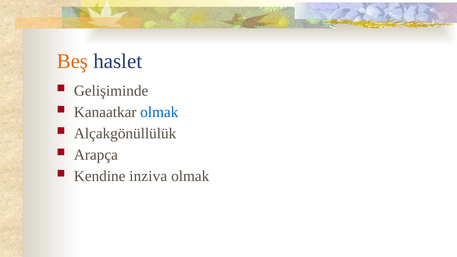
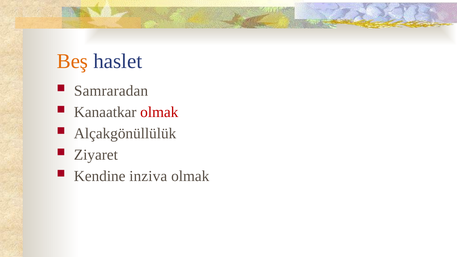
Gelişiminde: Gelişiminde -> Samraradan (111, 91)
olmak colour: blue -> red (159, 112)
Arapça: Arapça -> Ziyaret (96, 155)
